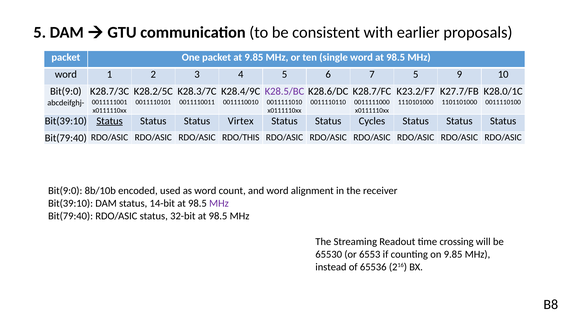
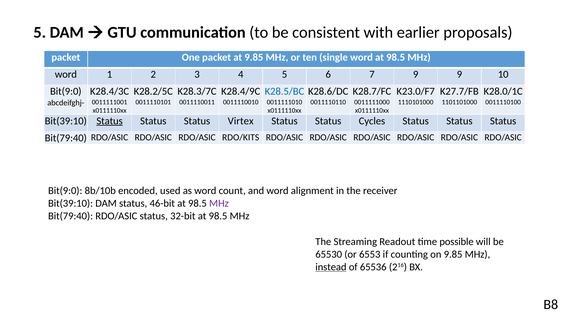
7 5: 5 -> 9 (416, 74)
K28.7/3C: K28.7/3C -> K28.4/3C (110, 91)
K28.5/BC colour: purple -> blue (284, 91)
K23.2/F7: K23.2/F7 -> K23.0/F7 (416, 91)
RDO/THIS: RDO/THIS -> RDO/KITS (241, 137)
14-bit: 14-bit -> 46-bit (162, 203)
crossing: crossing -> possible (457, 241)
instead underline: none -> present (331, 267)
